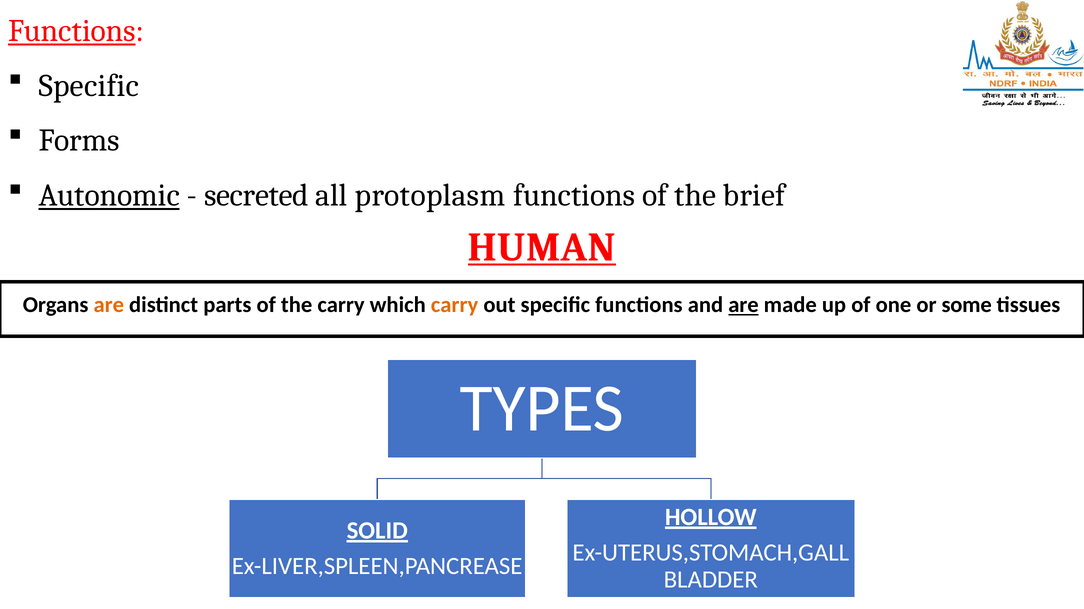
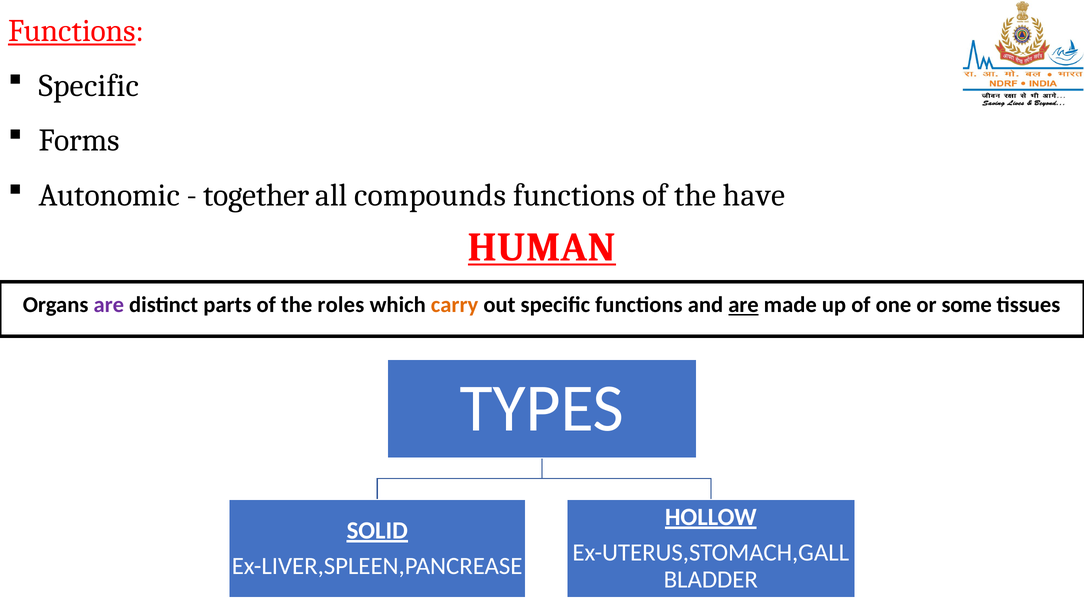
Autonomic underline: present -> none (109, 196)
secreted: secreted -> together (256, 196)
protoplasm: protoplasm -> compounds (430, 196)
brief: brief -> have (754, 196)
are colour: orange -> purple (109, 305)
the carry: carry -> roles (341, 305)
